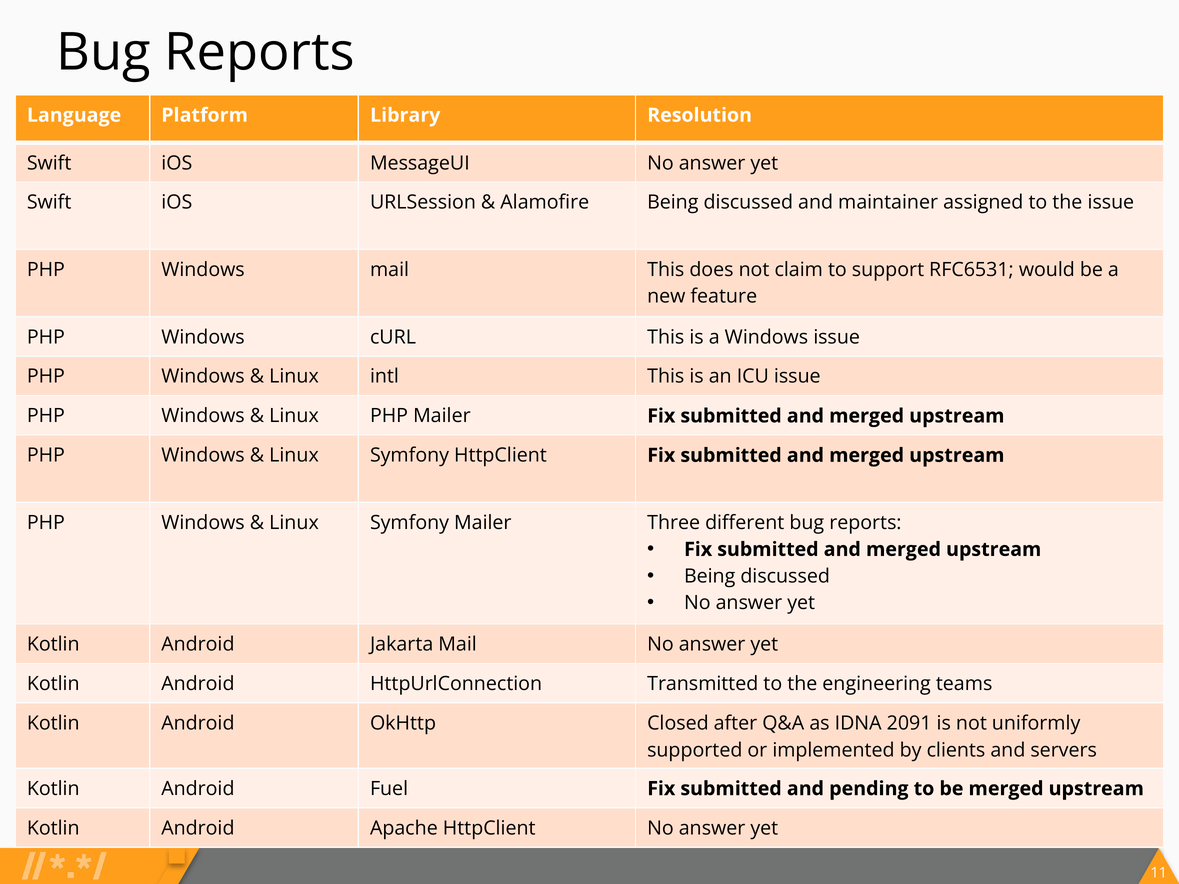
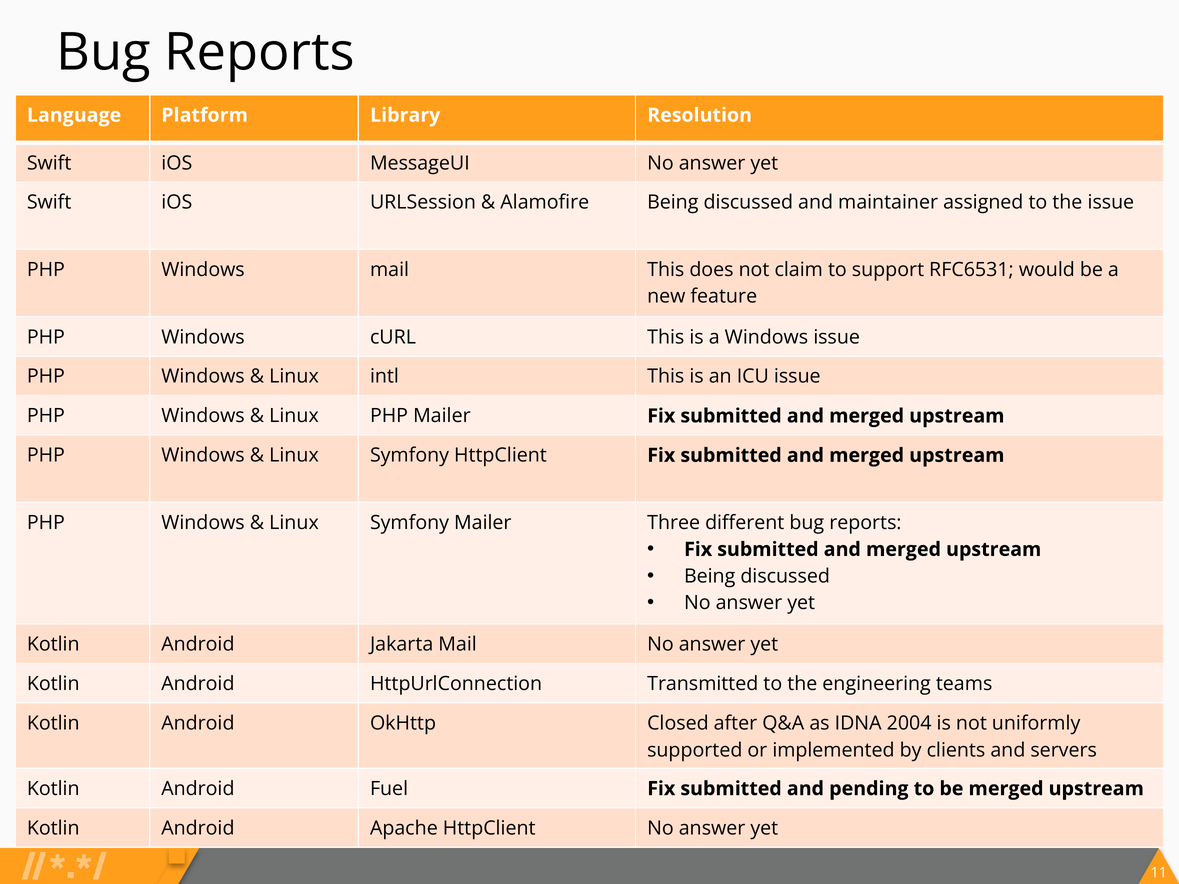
2091: 2091 -> 2004 (909, 724)
